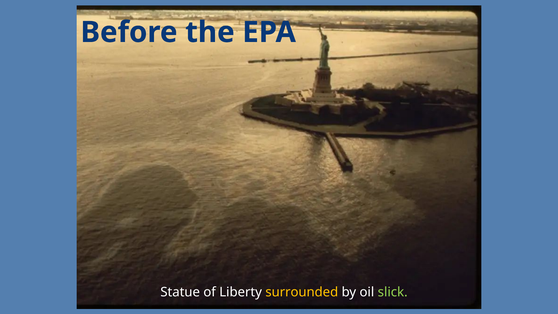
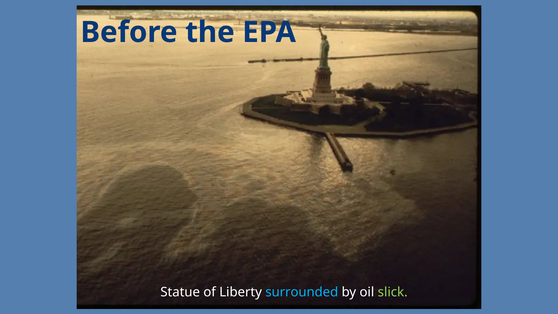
surrounded colour: yellow -> light blue (302, 292)
